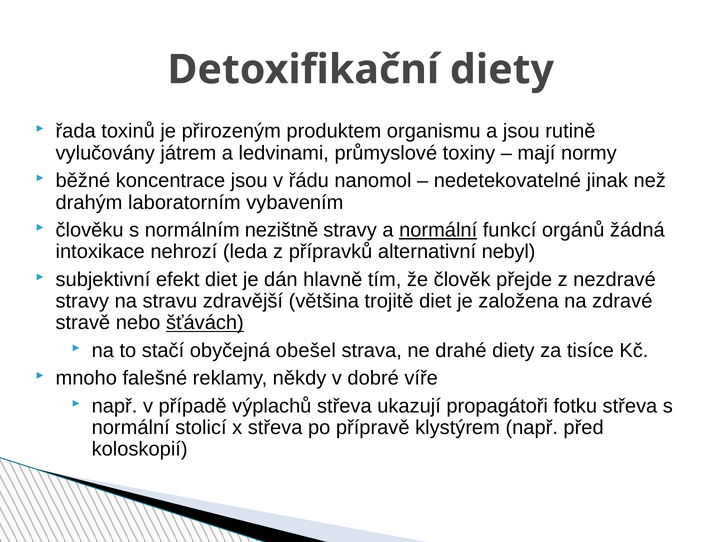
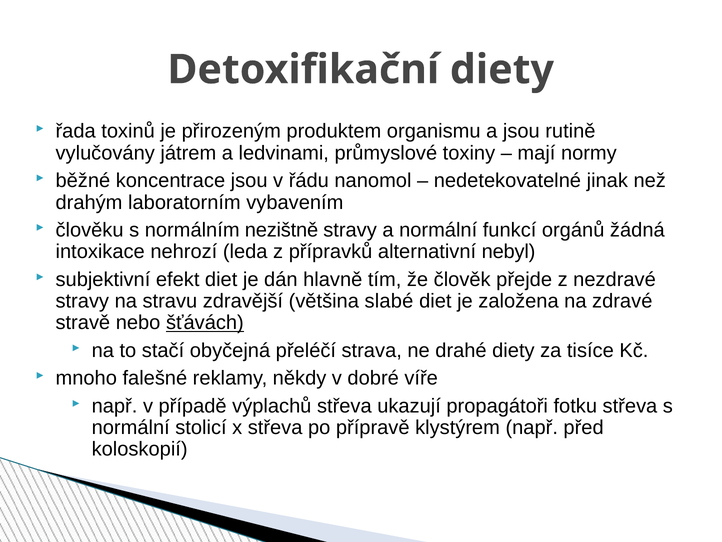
normální underline: present -> none (438, 230)
trojitě: trojitě -> slabé (389, 301)
obešel: obešel -> přeléčí (306, 350)
